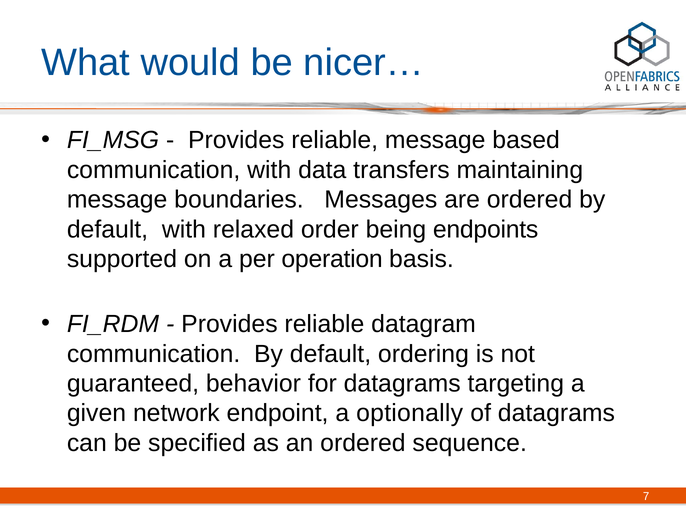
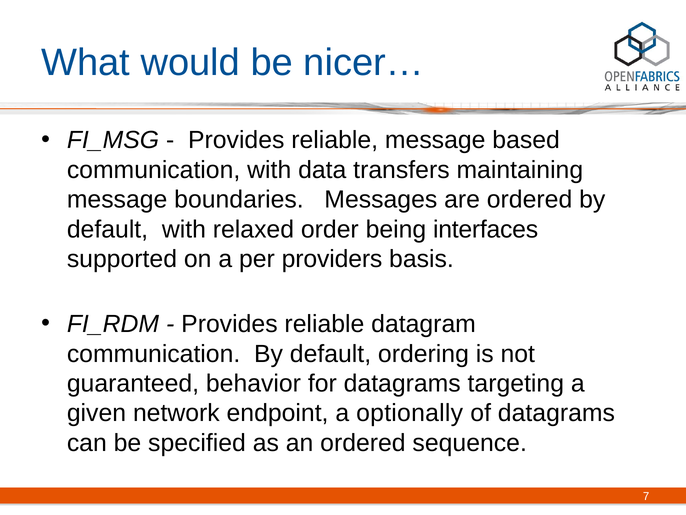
endpoints: endpoints -> interfaces (486, 229)
operation: operation -> providers (332, 259)
